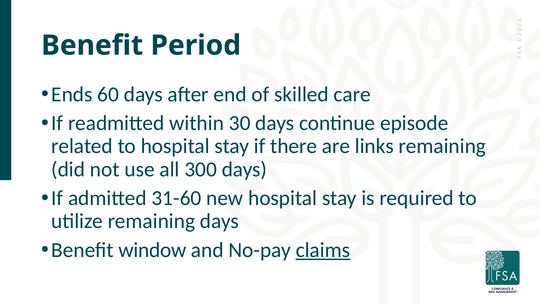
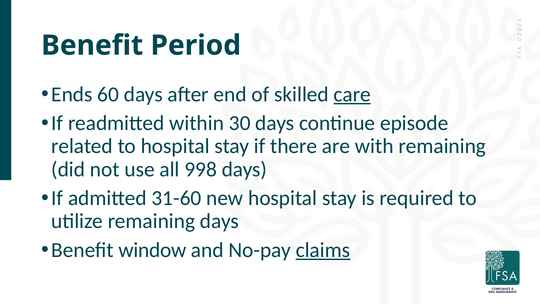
care underline: none -> present (352, 94)
links: links -> with (374, 146)
300: 300 -> 998 (201, 169)
